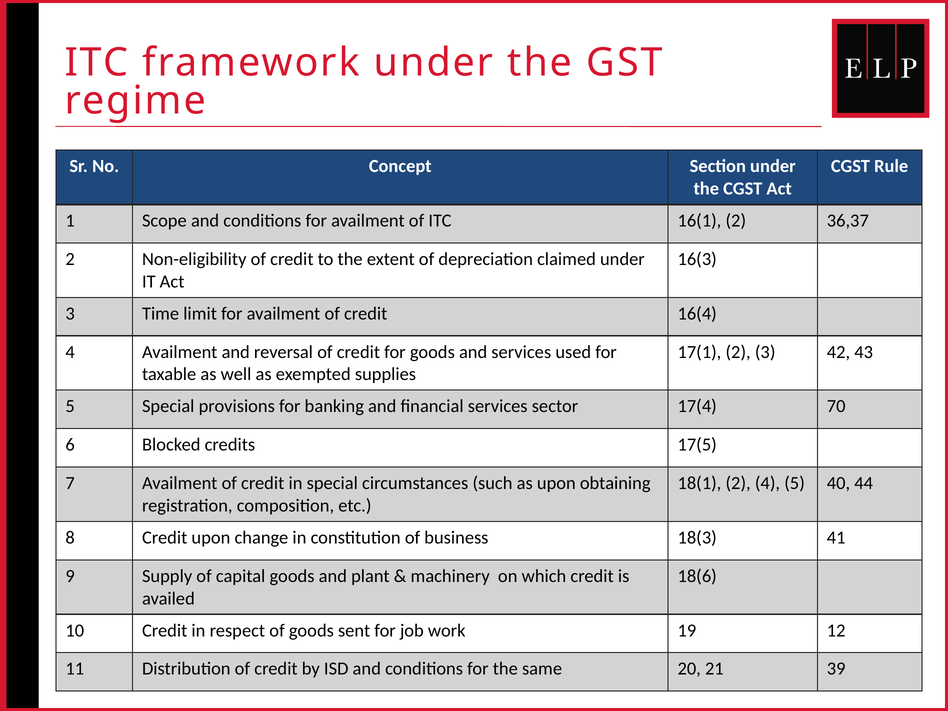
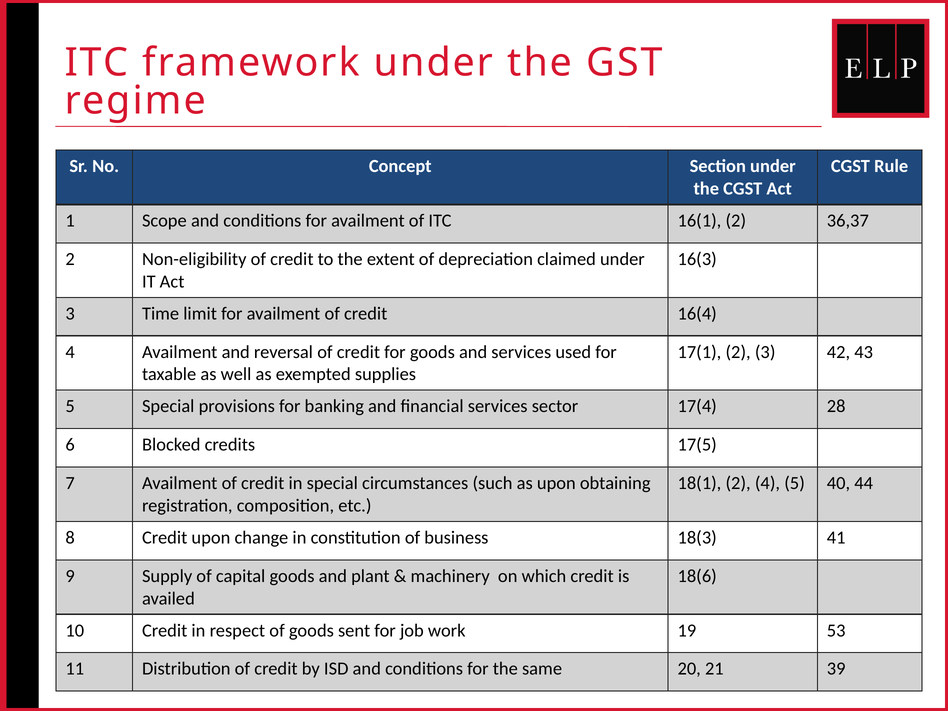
70: 70 -> 28 (836, 406)
12: 12 -> 53 (836, 630)
